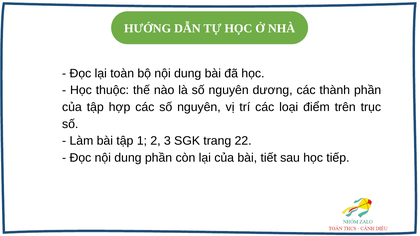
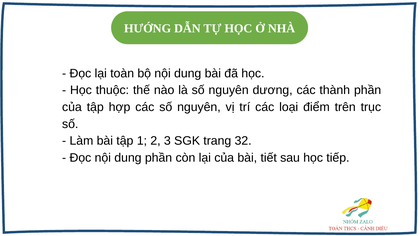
22: 22 -> 32 (243, 141)
